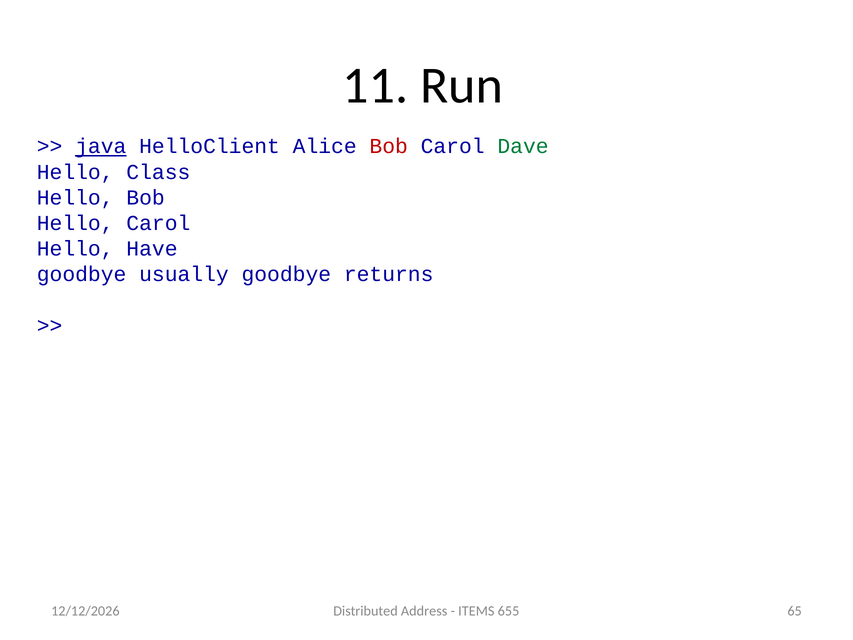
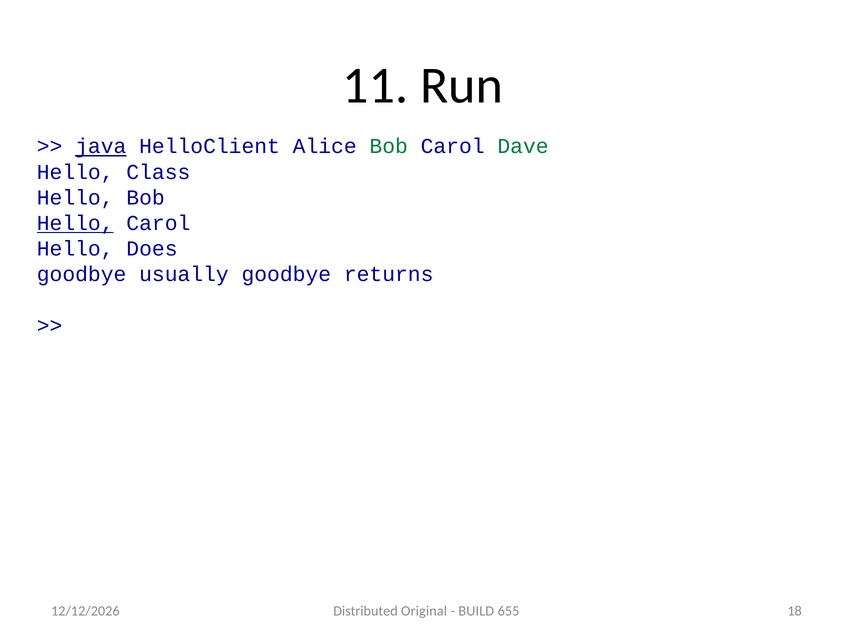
Bob colour: red -> green (389, 146)
Hello underline: none -> present (75, 223)
Have: Have -> Does (152, 249)
Address: Address -> Original (424, 611)
ITEMS: ITEMS -> BUILD (476, 611)
65: 65 -> 18 (795, 611)
